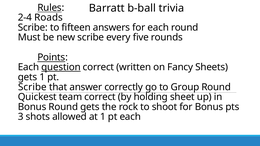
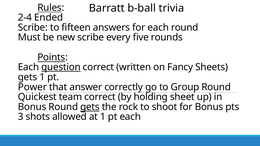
Roads: Roads -> Ended (49, 18)
Scribe: Scribe -> Power (32, 87)
gets underline: none -> present (90, 107)
